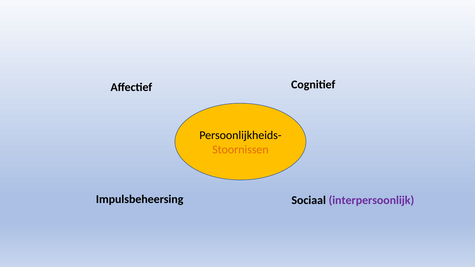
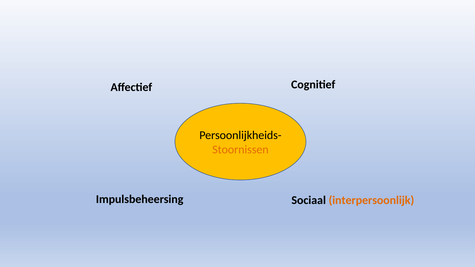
interpersoonlijk colour: purple -> orange (371, 200)
